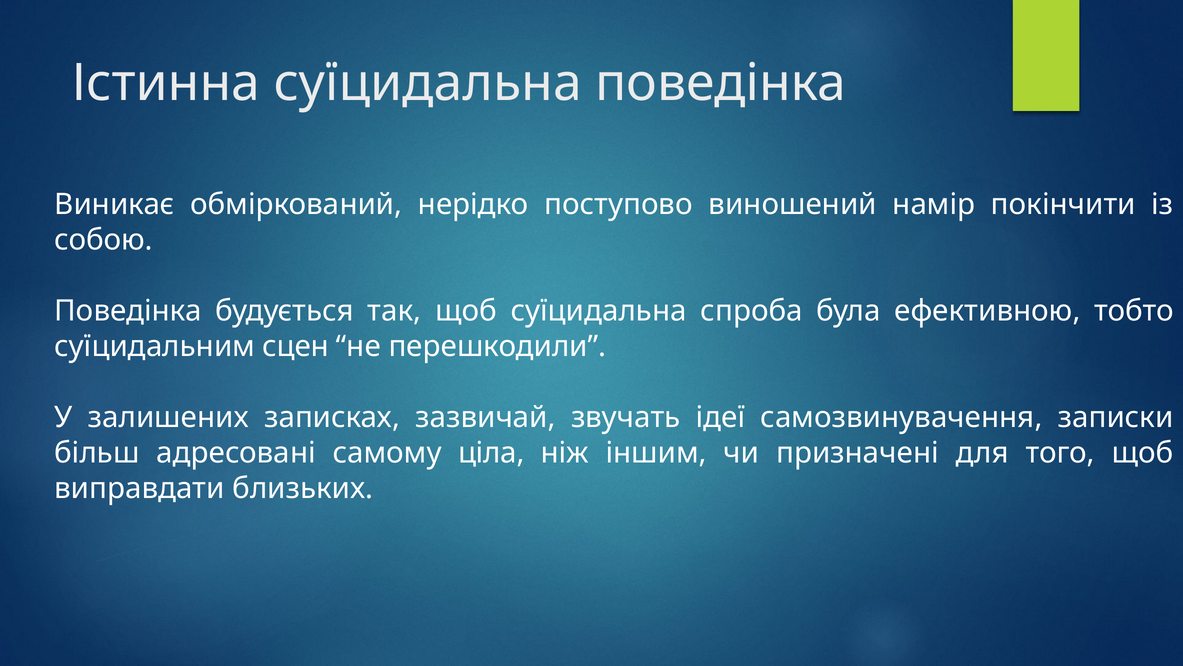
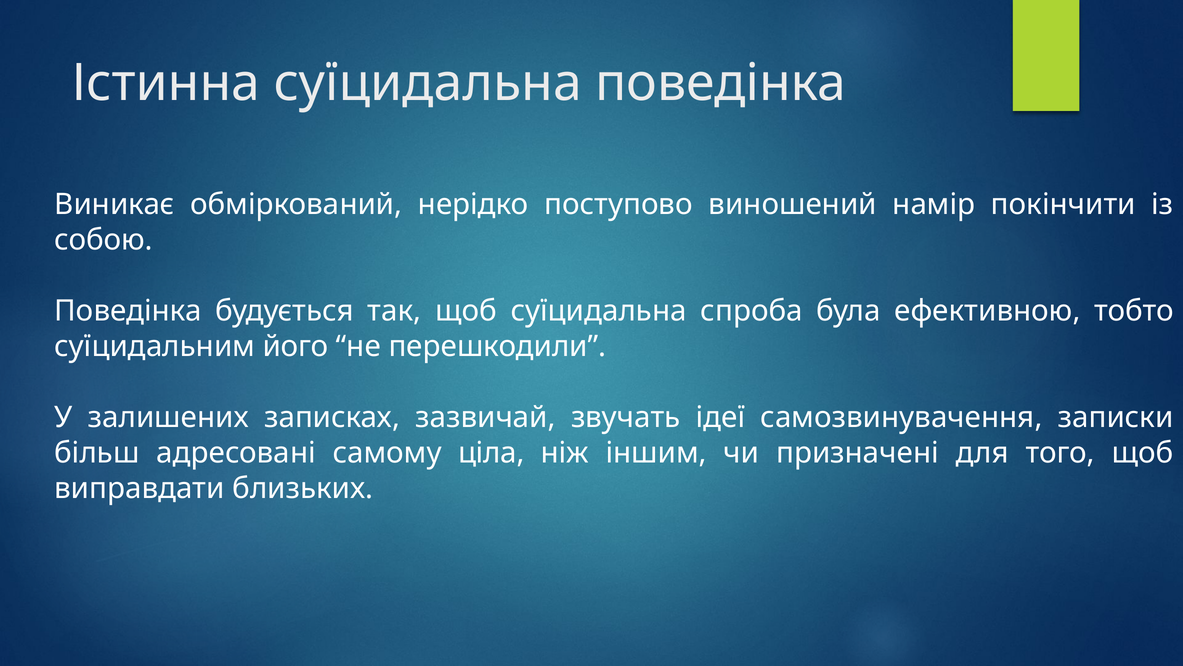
сцен: сцен -> його (296, 346)
